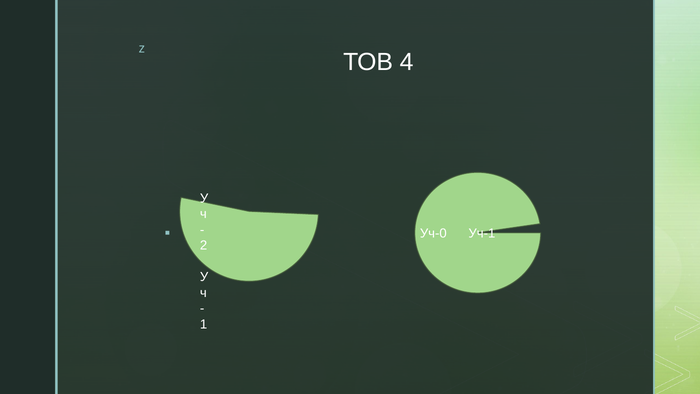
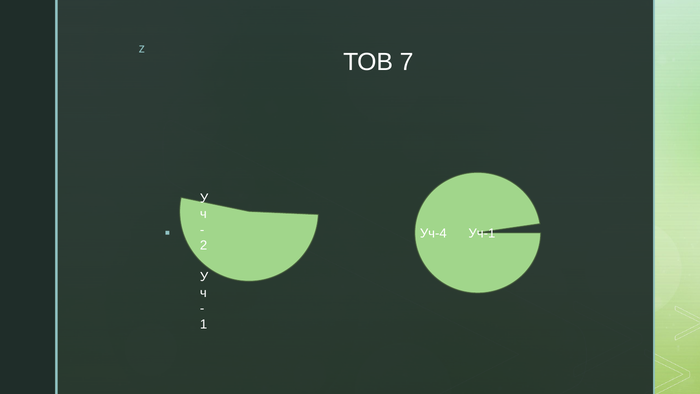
4: 4 -> 7 (407, 62)
Уч-0: Уч-0 -> Уч-4 (433, 233)
